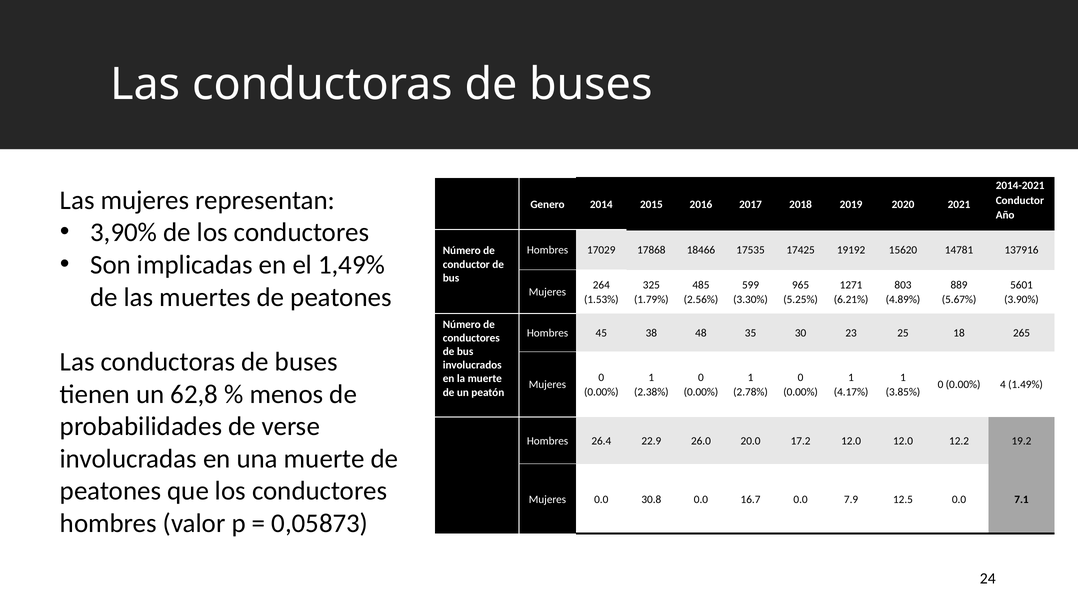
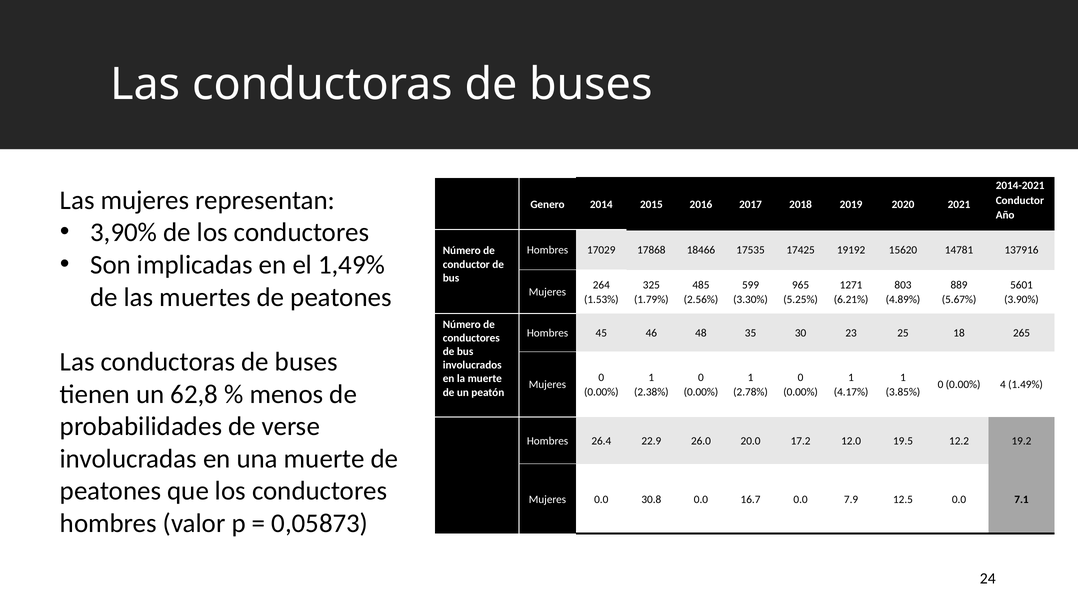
38: 38 -> 46 (651, 333)
12.0 12.0: 12.0 -> 19.5 (903, 441)
